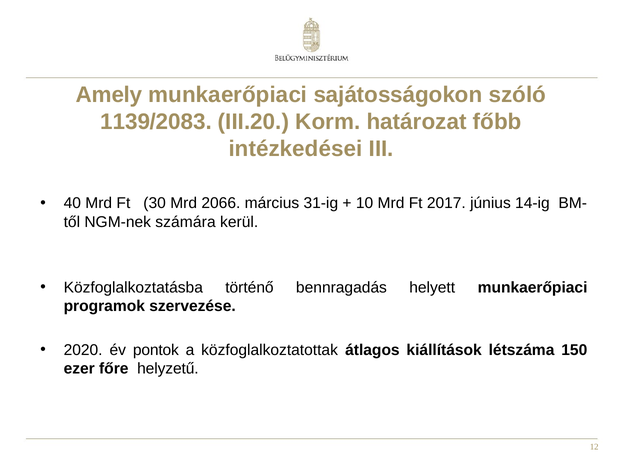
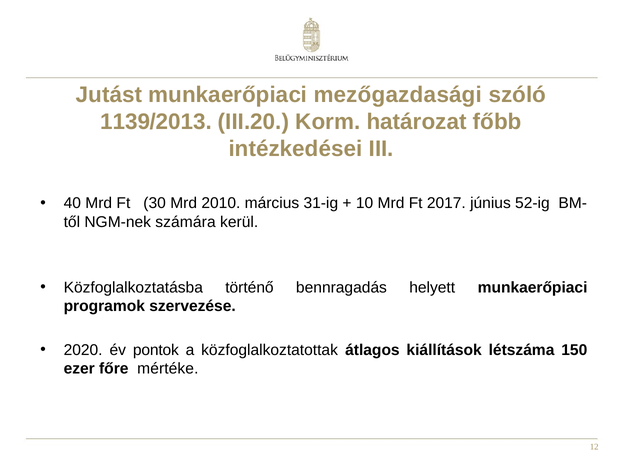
Amely: Amely -> Jutást (109, 95)
sajátosságokon: sajátosságokon -> mezőgazdasági (398, 95)
1139/2083: 1139/2083 -> 1139/2013 (156, 122)
2066: 2066 -> 2010 (221, 203)
14-ig: 14-ig -> 52-ig (532, 203)
helyzetű: helyzetű -> mértéke (168, 368)
